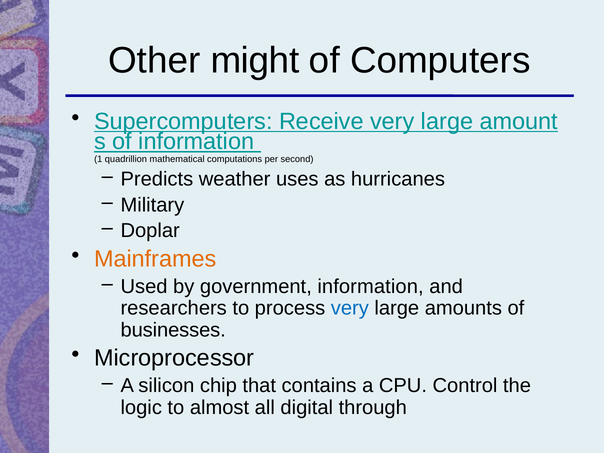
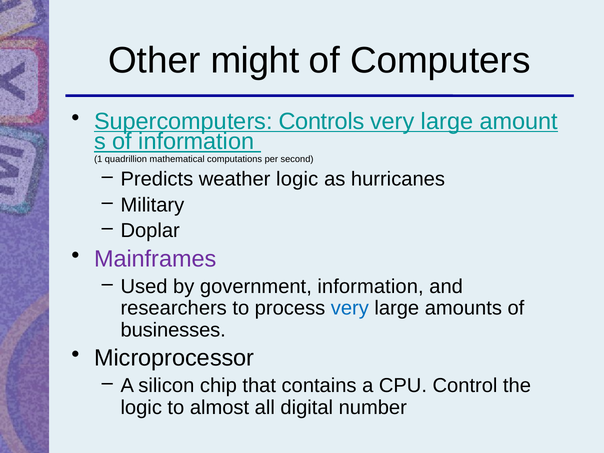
Receive: Receive -> Controls (322, 121)
weather uses: uses -> logic (297, 179)
Mainframes colour: orange -> purple (155, 259)
through: through -> number (373, 408)
